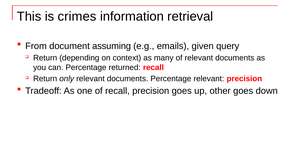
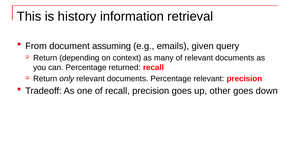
crimes: crimes -> history (77, 16)
